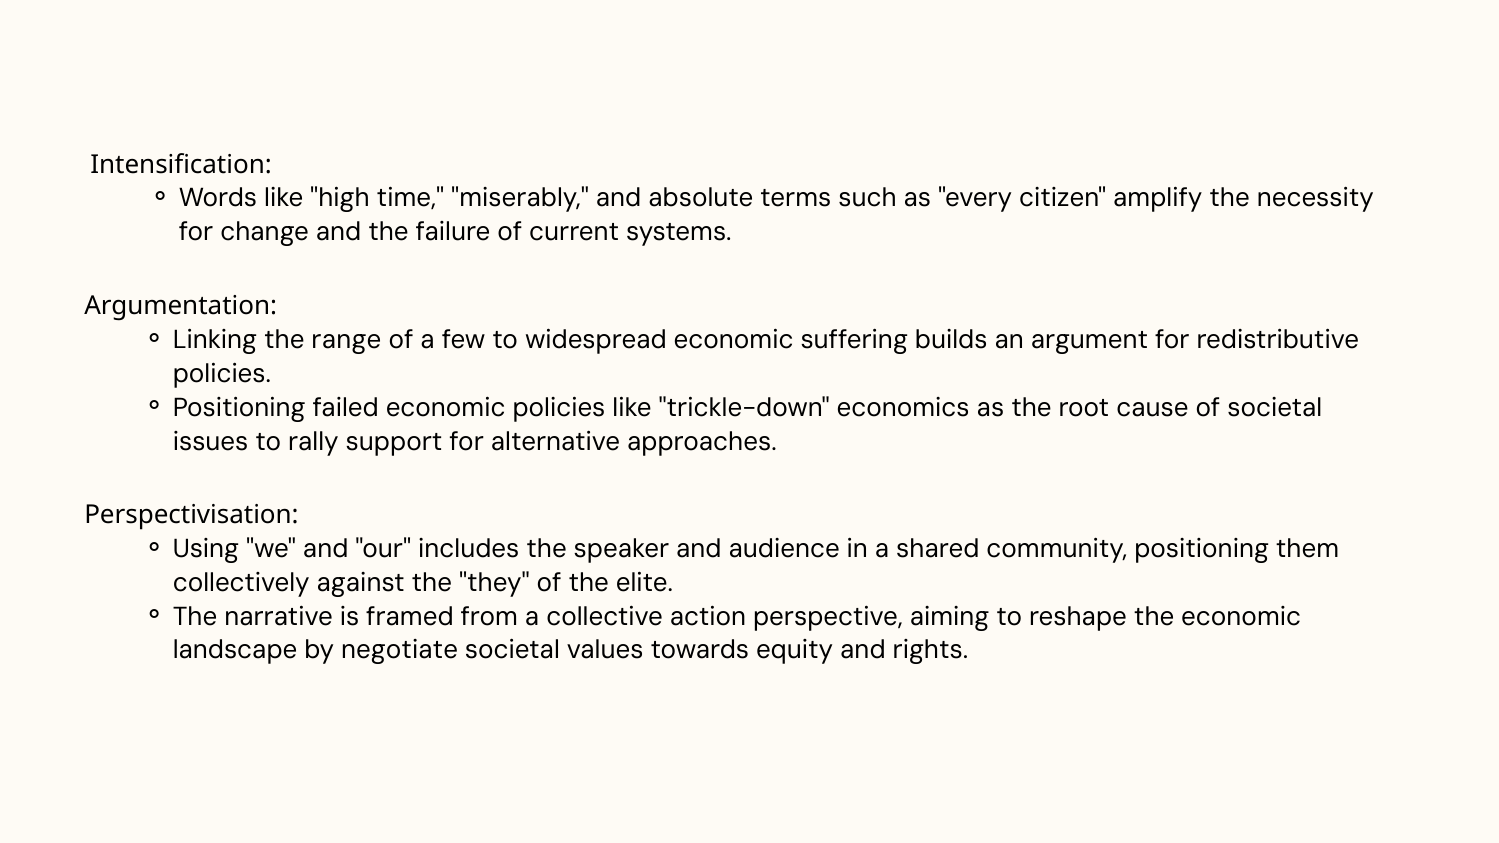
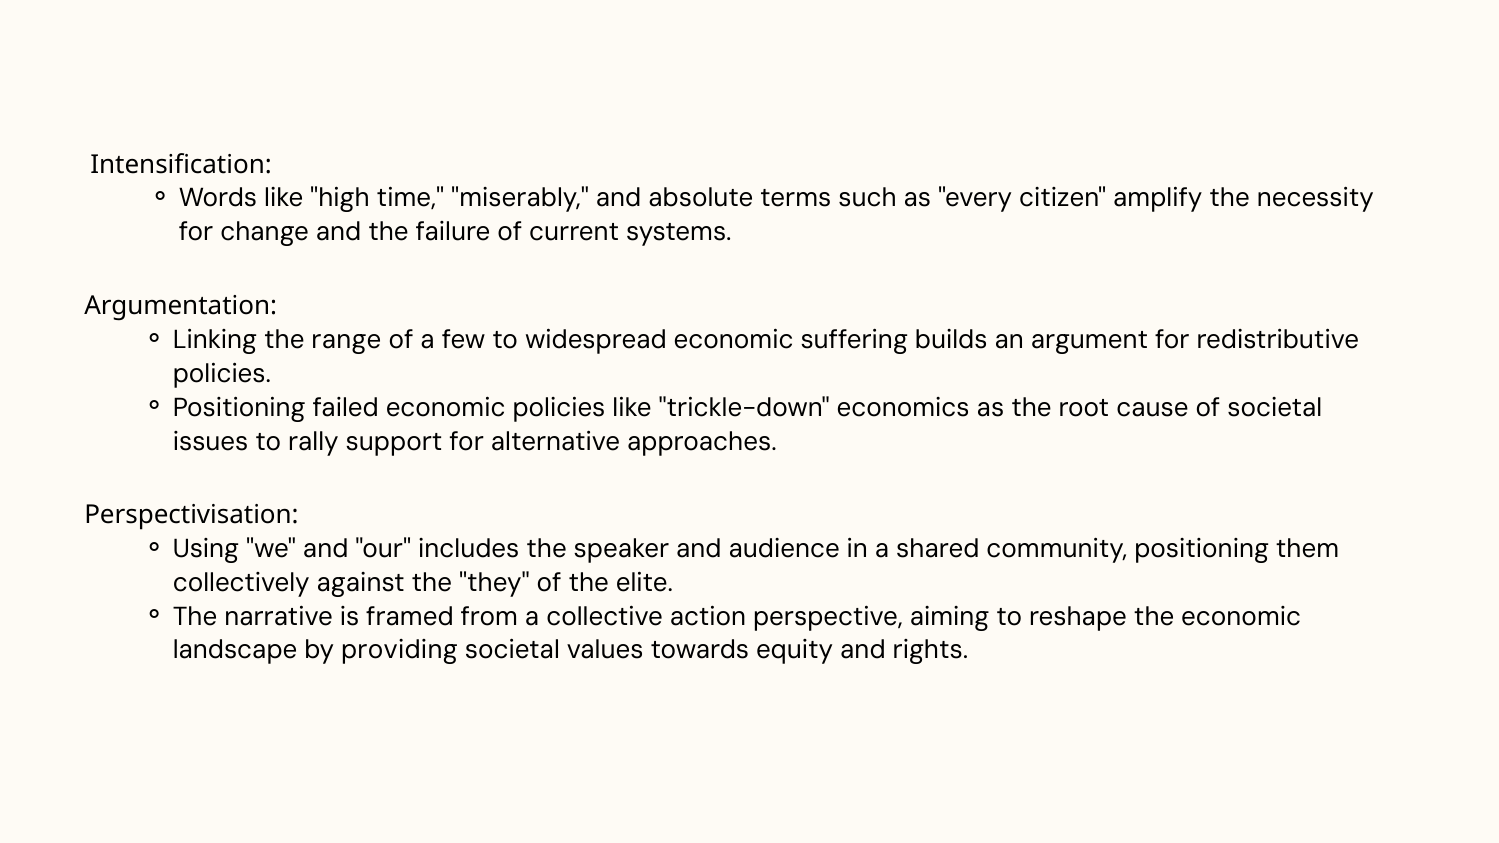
negotiate: negotiate -> providing (399, 650)
